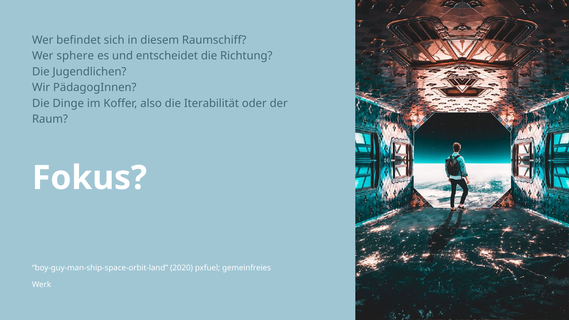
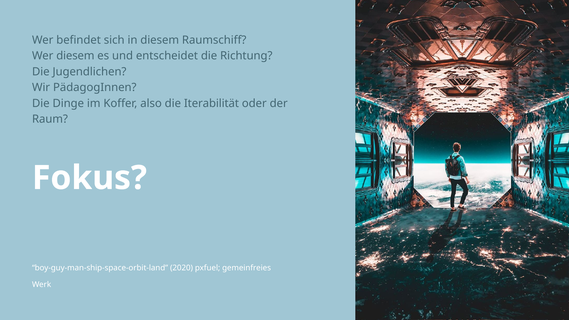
Wer sphere: sphere -> diesem (75, 56)
